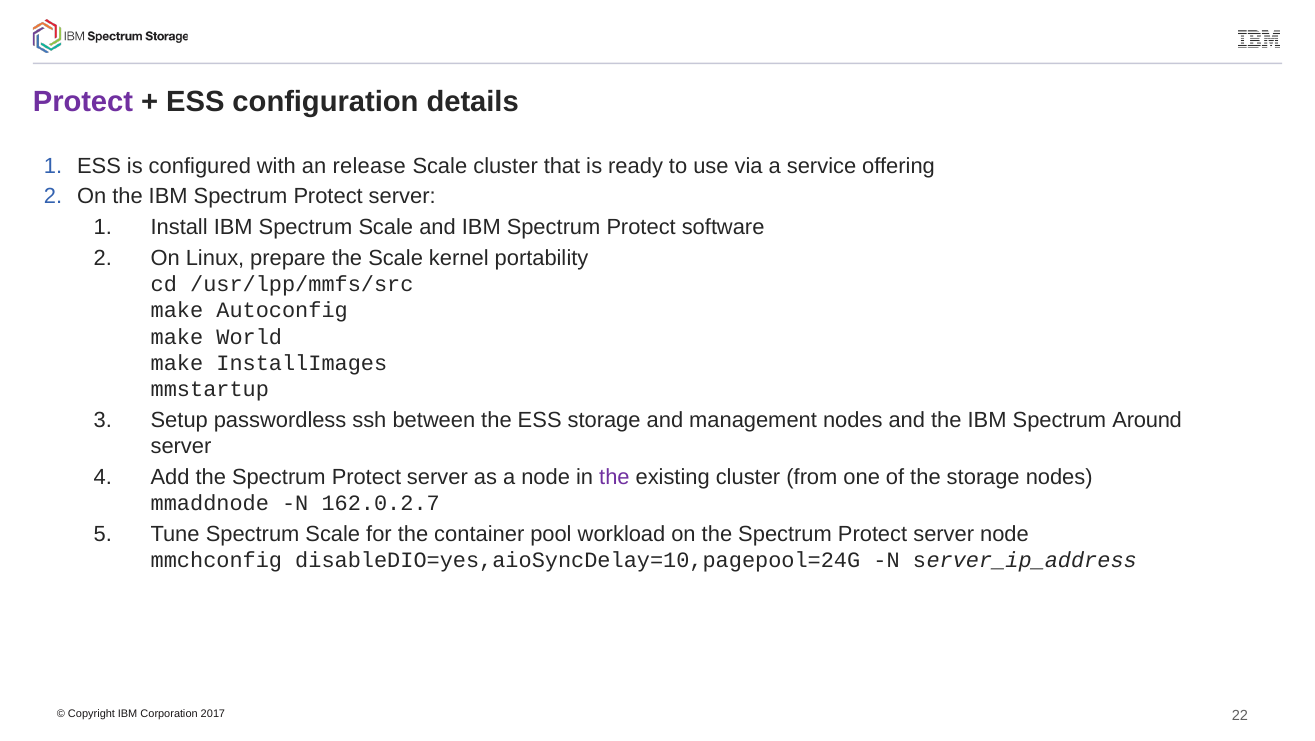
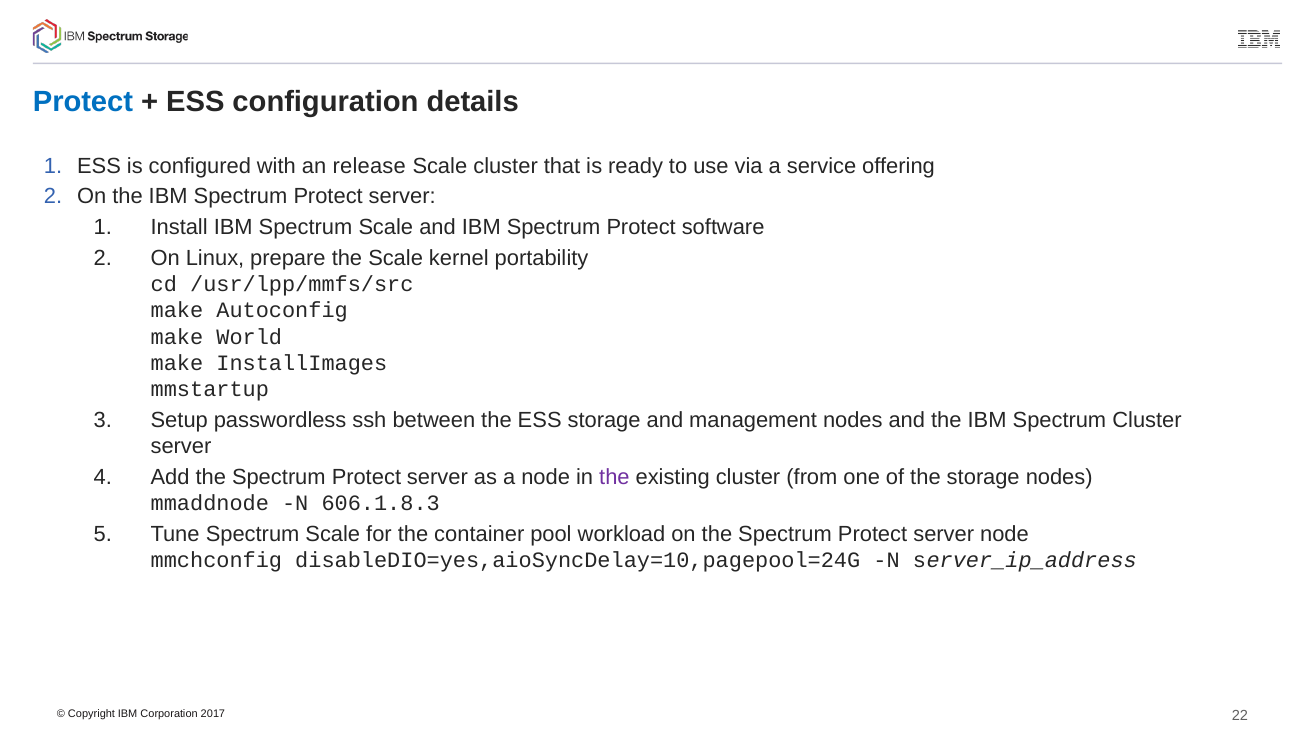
Protect colour: purple -> blue (83, 102)
Spectrum Around: Around -> Cluster (1147, 420)
162.0.2.7: 162.0.2.7 -> 606.1.8.3 (381, 503)
